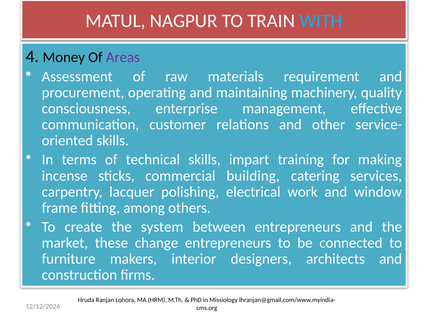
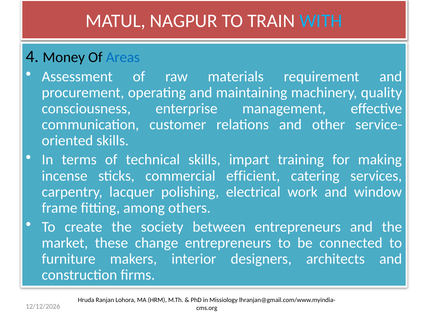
Areas colour: purple -> blue (123, 57)
building: building -> efficient (253, 176)
system: system -> society (162, 227)
